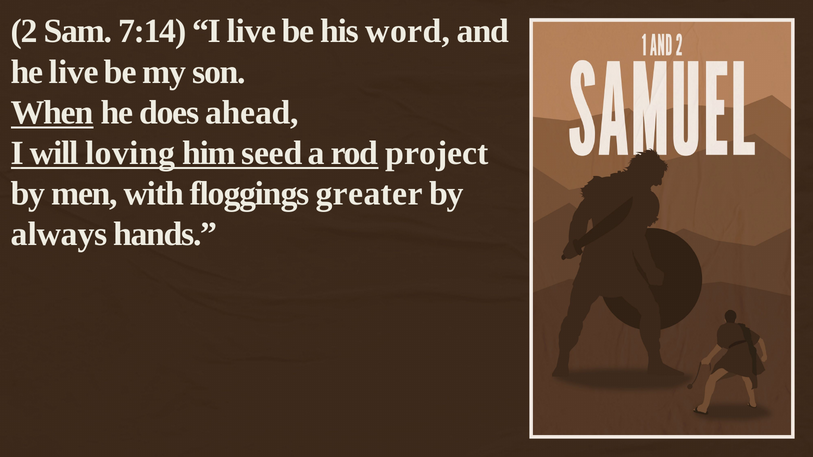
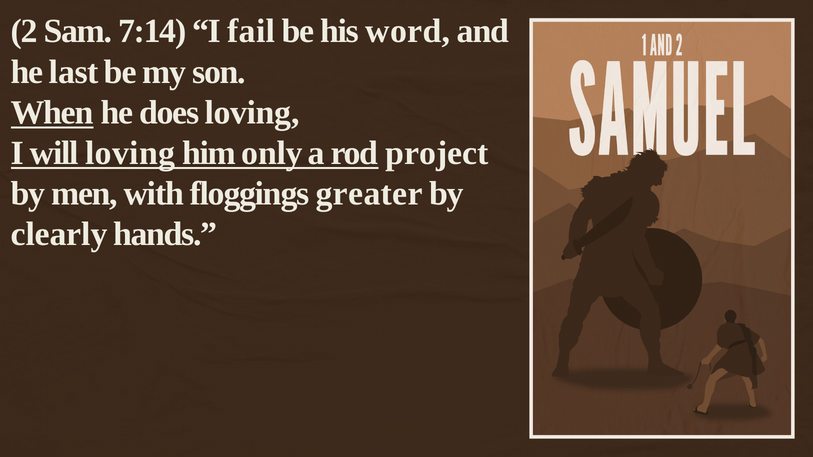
I live: live -> fail (251, 31)
he live: live -> last (74, 72)
does ahead: ahead -> loving (252, 113)
seed: seed -> only (272, 153)
always: always -> clearly (59, 234)
